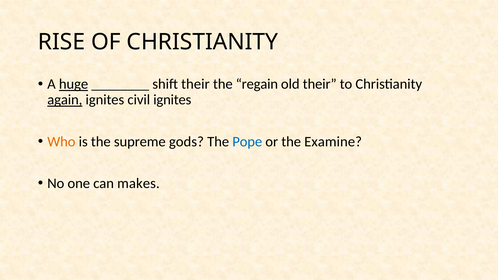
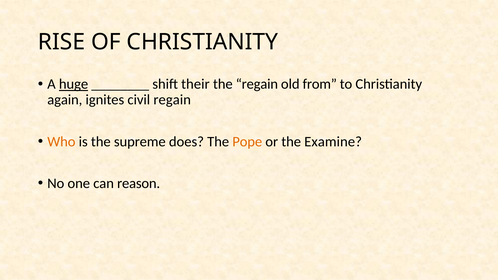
old their: their -> from (320, 84)
again underline: present -> none (65, 100)
civil ignites: ignites -> regain (172, 100)
gods: gods -> does (186, 142)
Pope colour: blue -> orange (247, 142)
makes: makes -> reason (139, 183)
